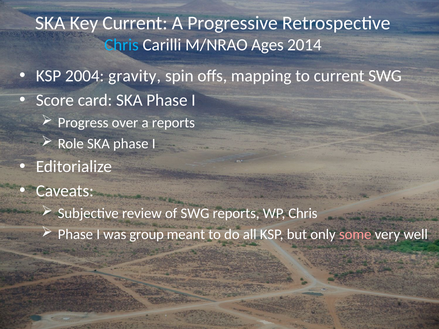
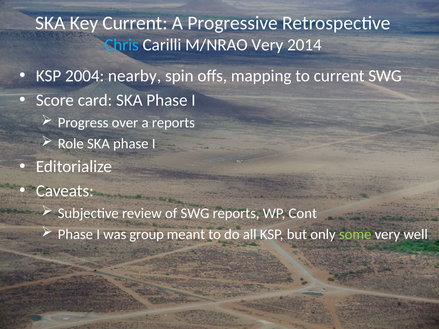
M/NRAO Ages: Ages -> Very (267, 45)
gravity: gravity -> nearby (135, 76)
WP Chris: Chris -> Cont (303, 213)
some colour: pink -> light green (355, 235)
